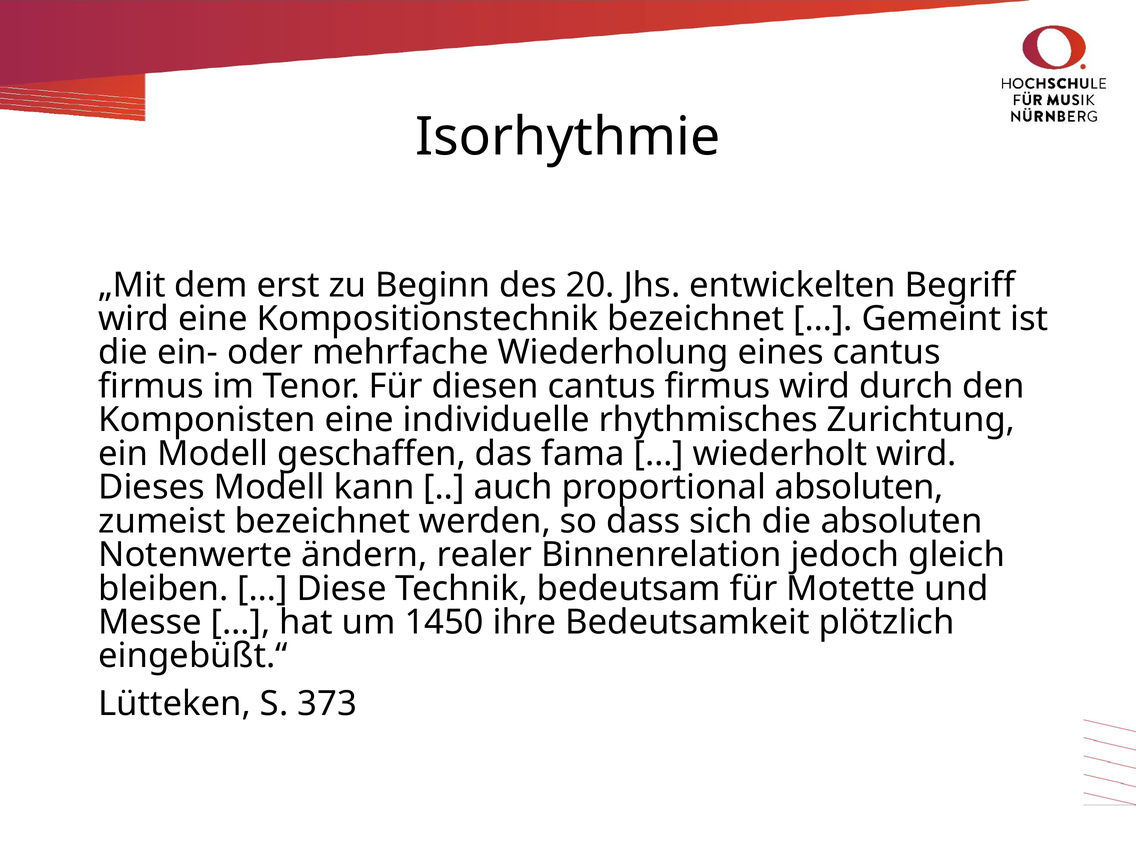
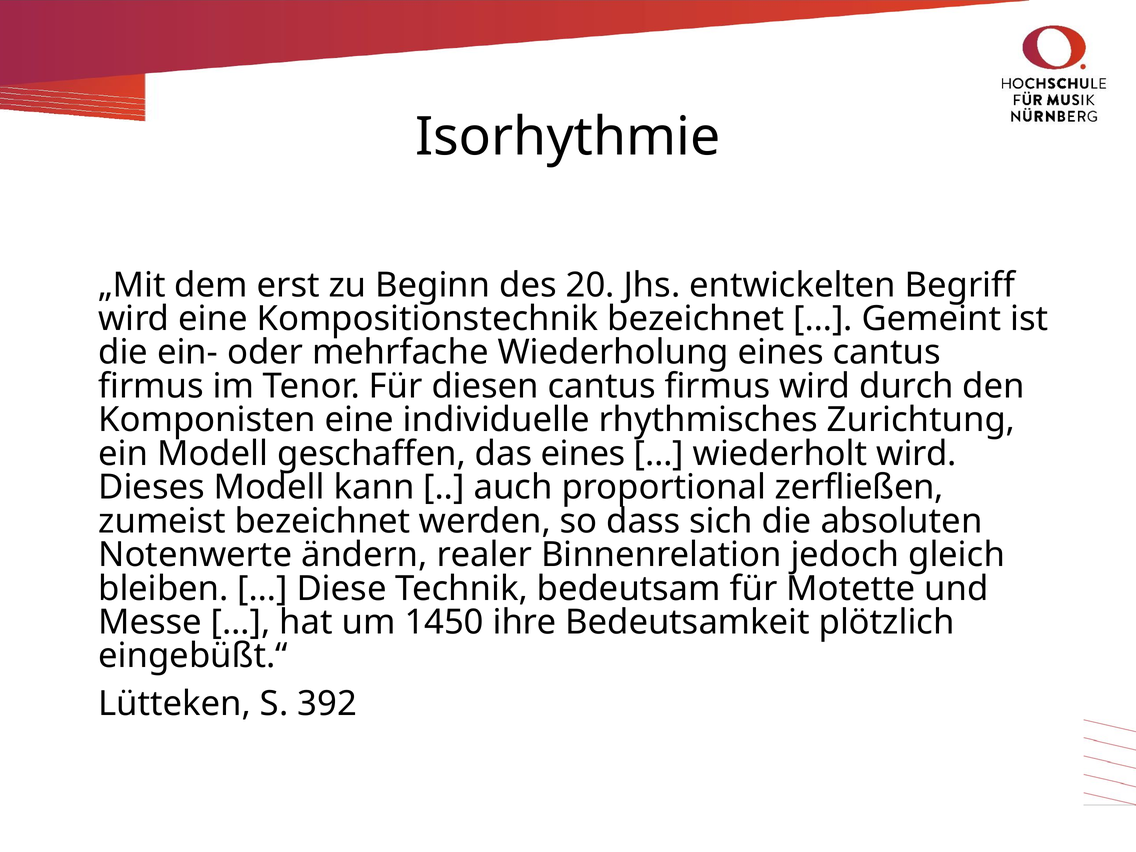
das fama: fama -> eines (583, 454)
proportional absoluten: absoluten -> zerfließen (859, 487)
373: 373 -> 392 (327, 704)
